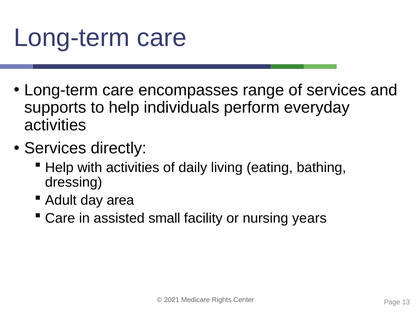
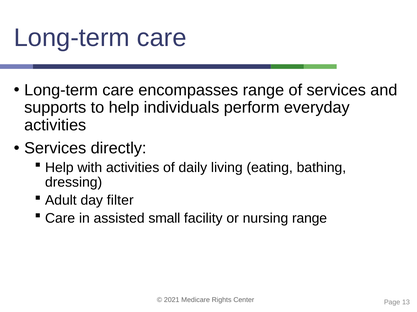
area: area -> filter (120, 201)
nursing years: years -> range (310, 219)
